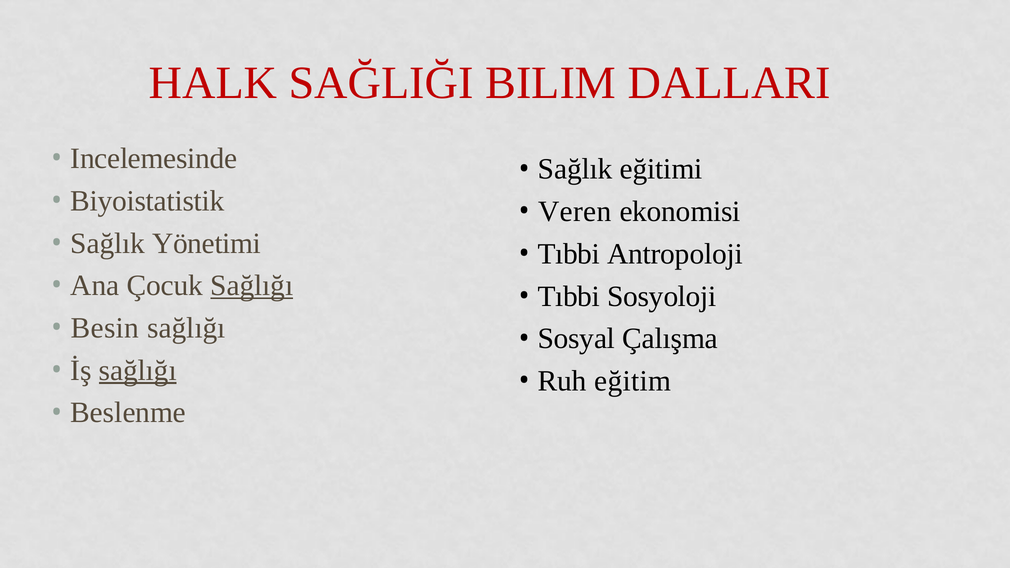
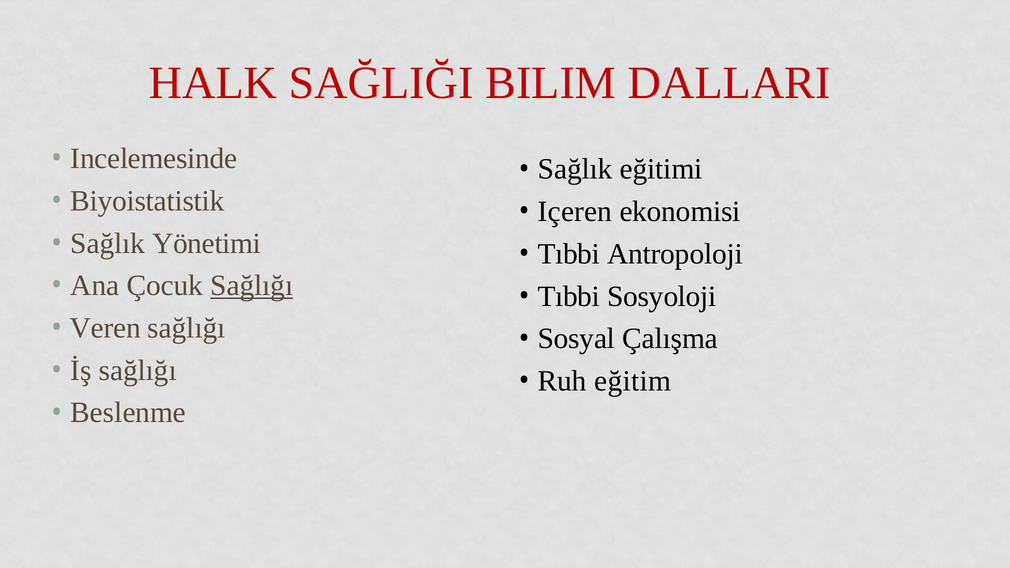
Veren: Veren -> Içeren (575, 212)
Besin: Besin -> Veren (105, 328)
sağlığı underline: present -> none (138, 370)
